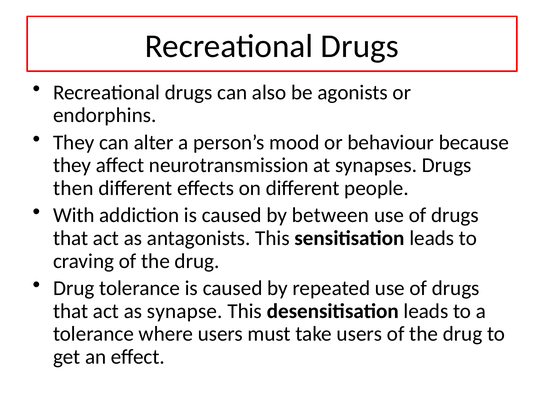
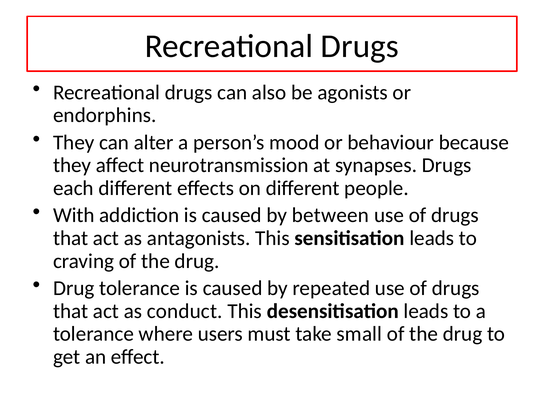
then: then -> each (73, 188)
synapse: synapse -> conduct (185, 311)
take users: users -> small (359, 334)
